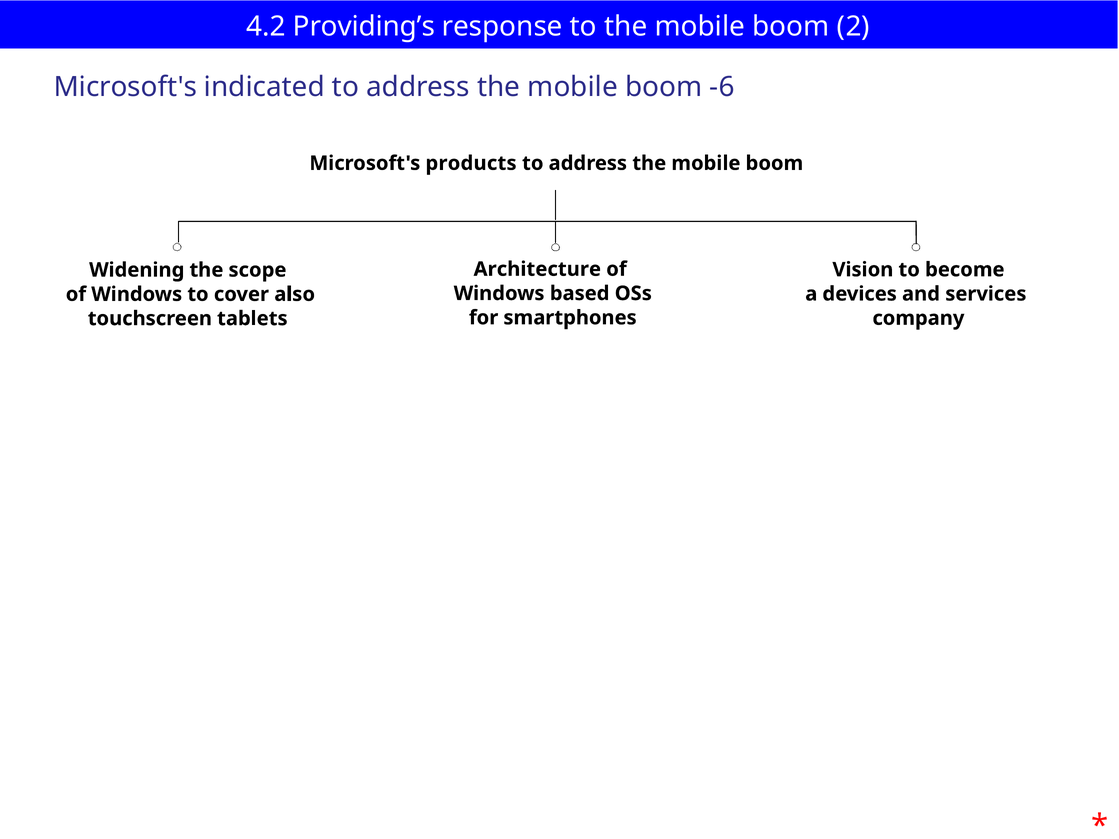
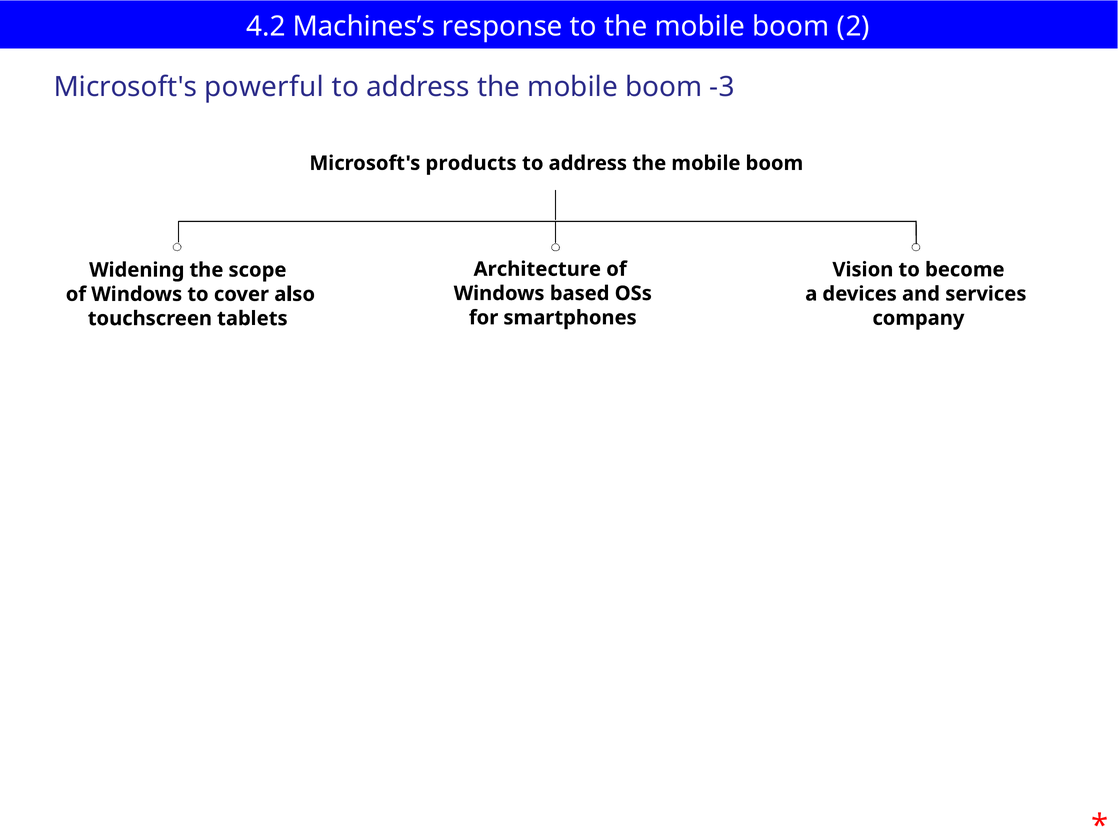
Providing’s: Providing’s -> Machines’s (364, 26)
indicated: indicated -> powerful (264, 87)
-6: -6 -> -3 (722, 87)
